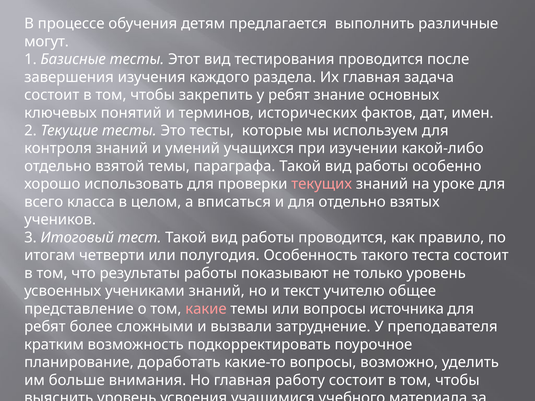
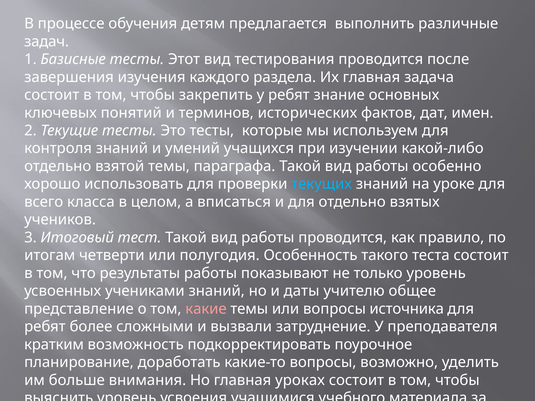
могут: могут -> задач (47, 41)
текущих colour: pink -> light blue (322, 184)
текст: текст -> даты (302, 291)
работу: работу -> уроках (300, 380)
